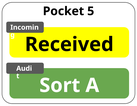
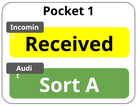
5: 5 -> 1 (91, 11)
